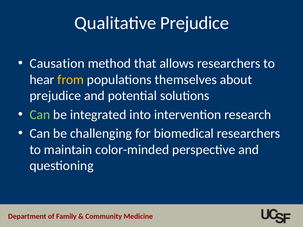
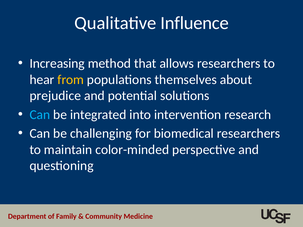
Qualitative Prejudice: Prejudice -> Influence (195, 23)
Causation: Causation -> Increasing (57, 64)
Can colour: light green -> light blue (40, 115)
